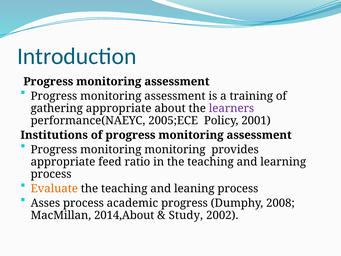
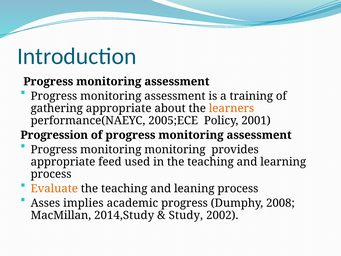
learners colour: purple -> orange (231, 108)
Institutions: Institutions -> Progression (54, 135)
ratio: ratio -> used (137, 162)
Asses process: process -> implies (83, 203)
2014,About: 2014,About -> 2014,Study (124, 215)
